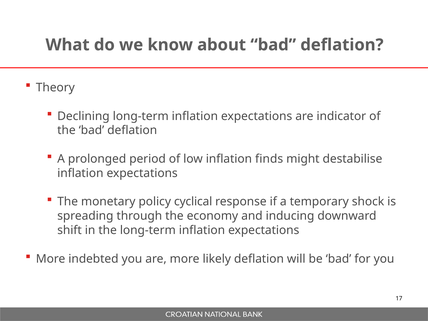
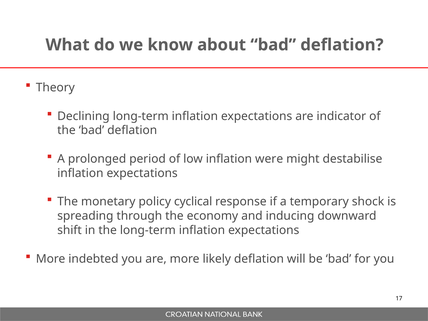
finds: finds -> were (269, 159)
